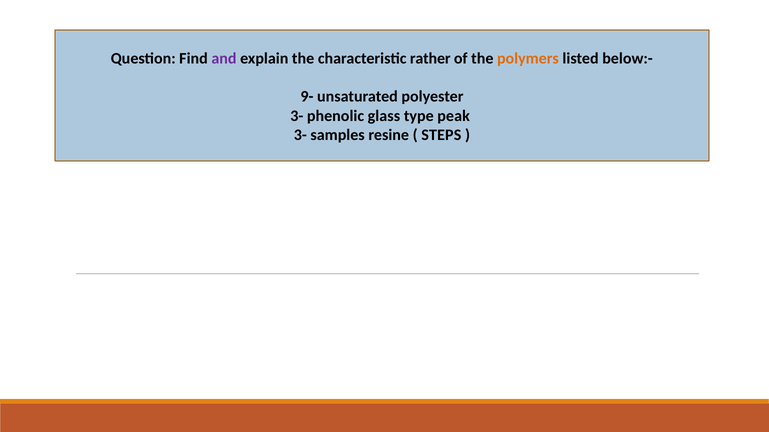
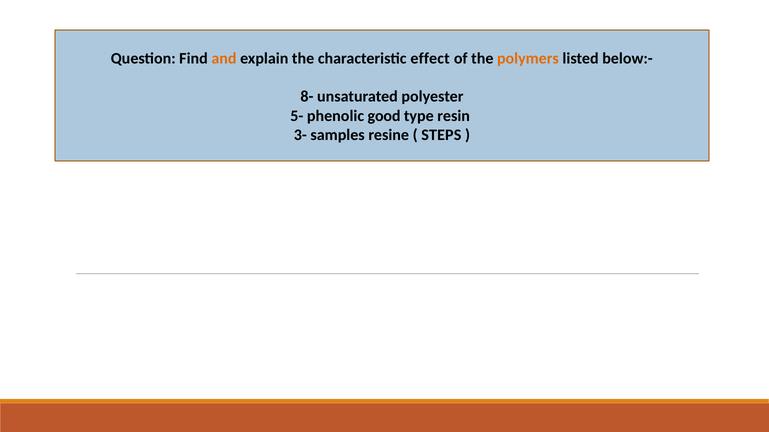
and colour: purple -> orange (224, 58)
rather: rather -> effect (430, 58)
9-: 9- -> 8- (307, 97)
3-: 3- -> 5- (297, 116)
glass: glass -> good (384, 116)
peak: peak -> resin (454, 116)
